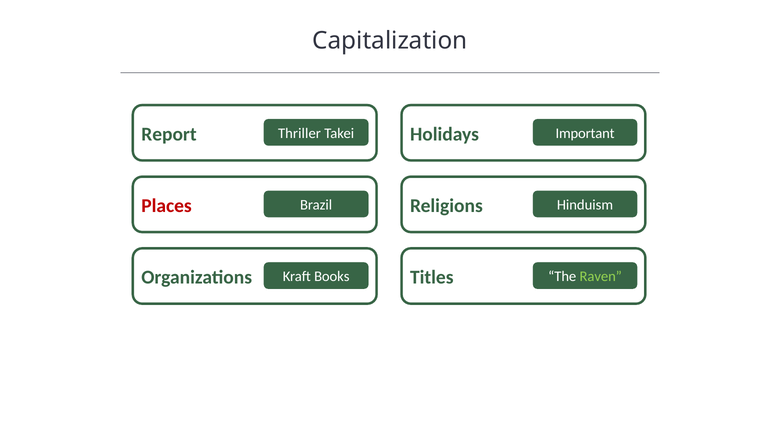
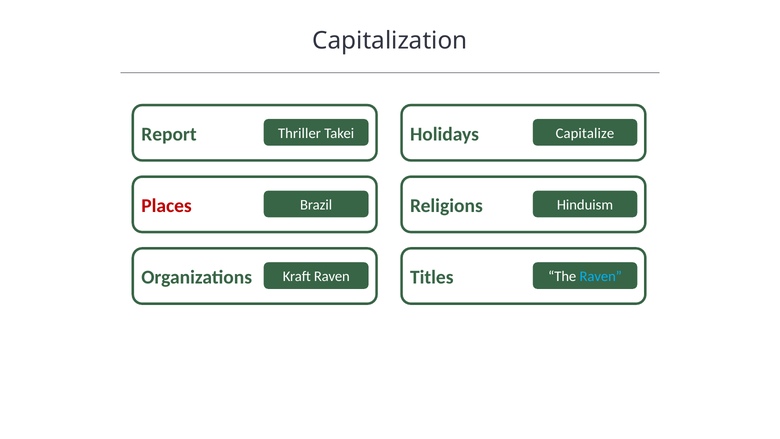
Important: Important -> Capitalize (585, 133)
Kraft Books: Books -> Raven (332, 276)
Raven colour: light green -> light blue (601, 276)
